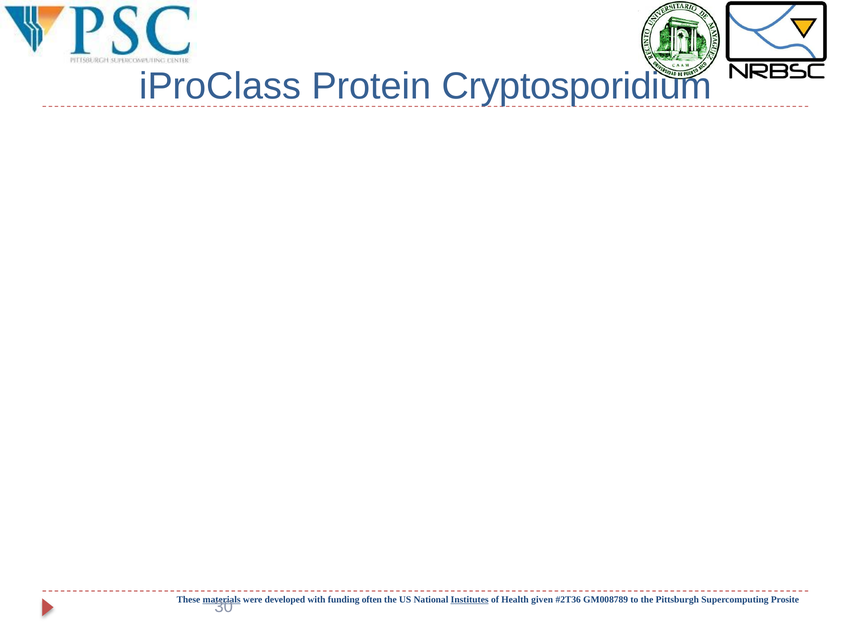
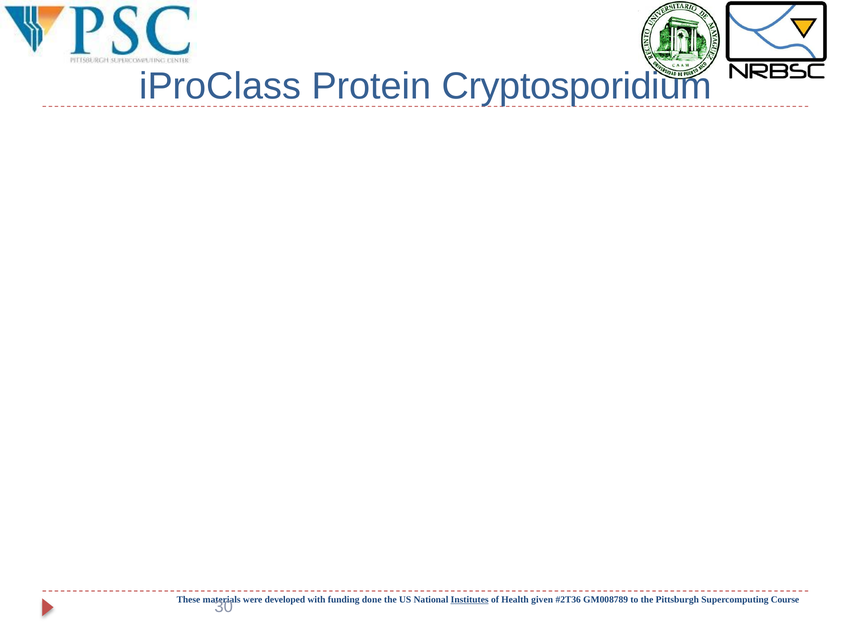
materials underline: present -> none (222, 600)
often: often -> done (372, 600)
Prosite: Prosite -> Course (785, 600)
